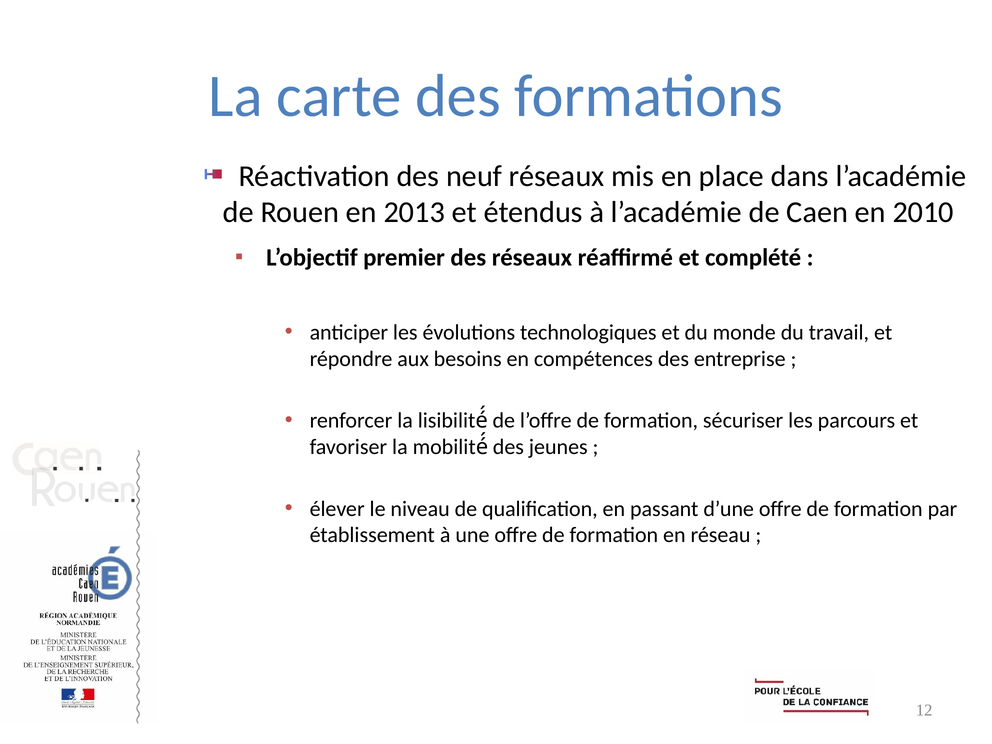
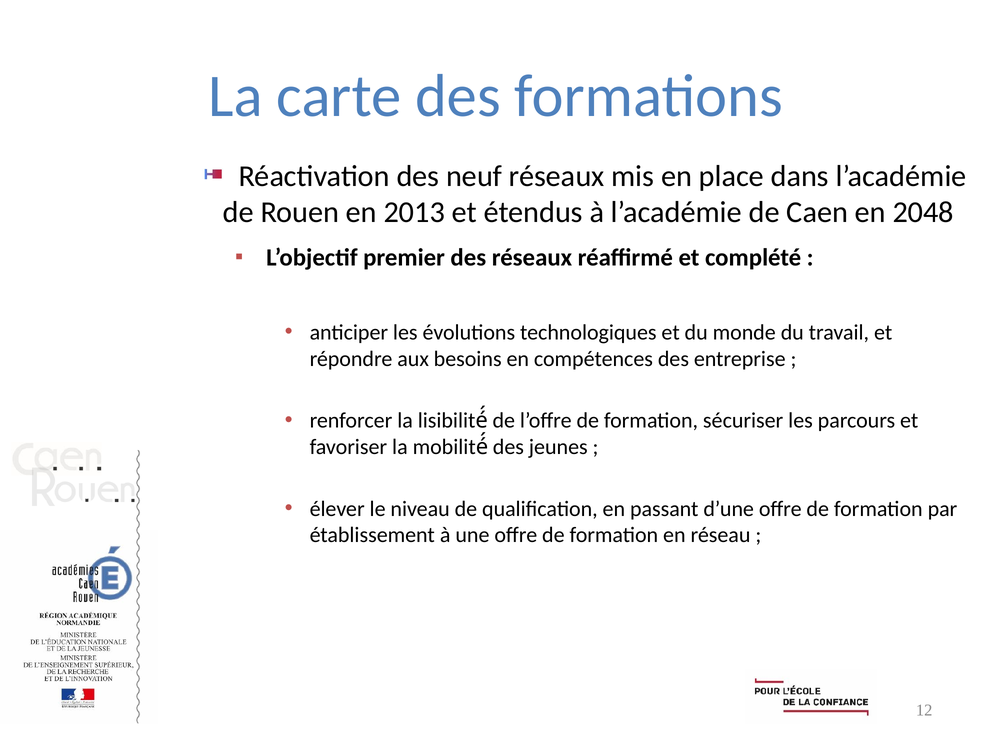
2010: 2010 -> 2048 (923, 212)
